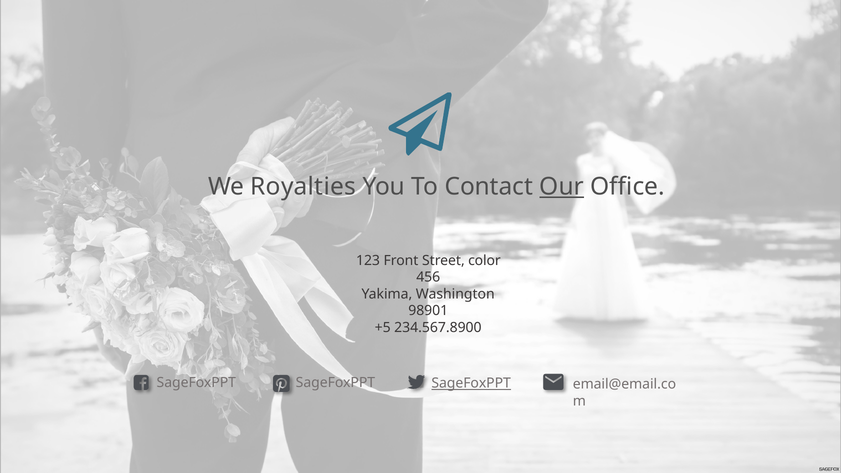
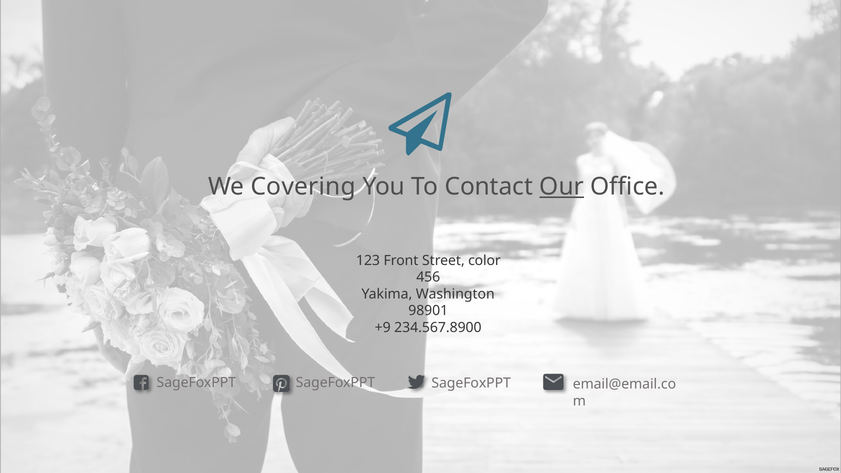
Royalties: Royalties -> Covering (303, 187)
+5: +5 -> +9 (383, 328)
SageFoxPPT underline: present -> none (471, 383)
